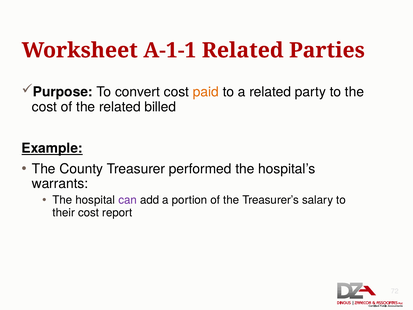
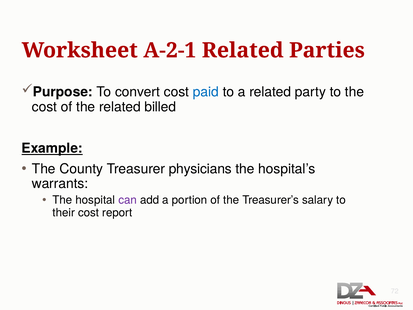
A-1-1: A-1-1 -> A-2-1 (170, 50)
paid colour: orange -> blue (206, 92)
performed: performed -> physicians (200, 169)
